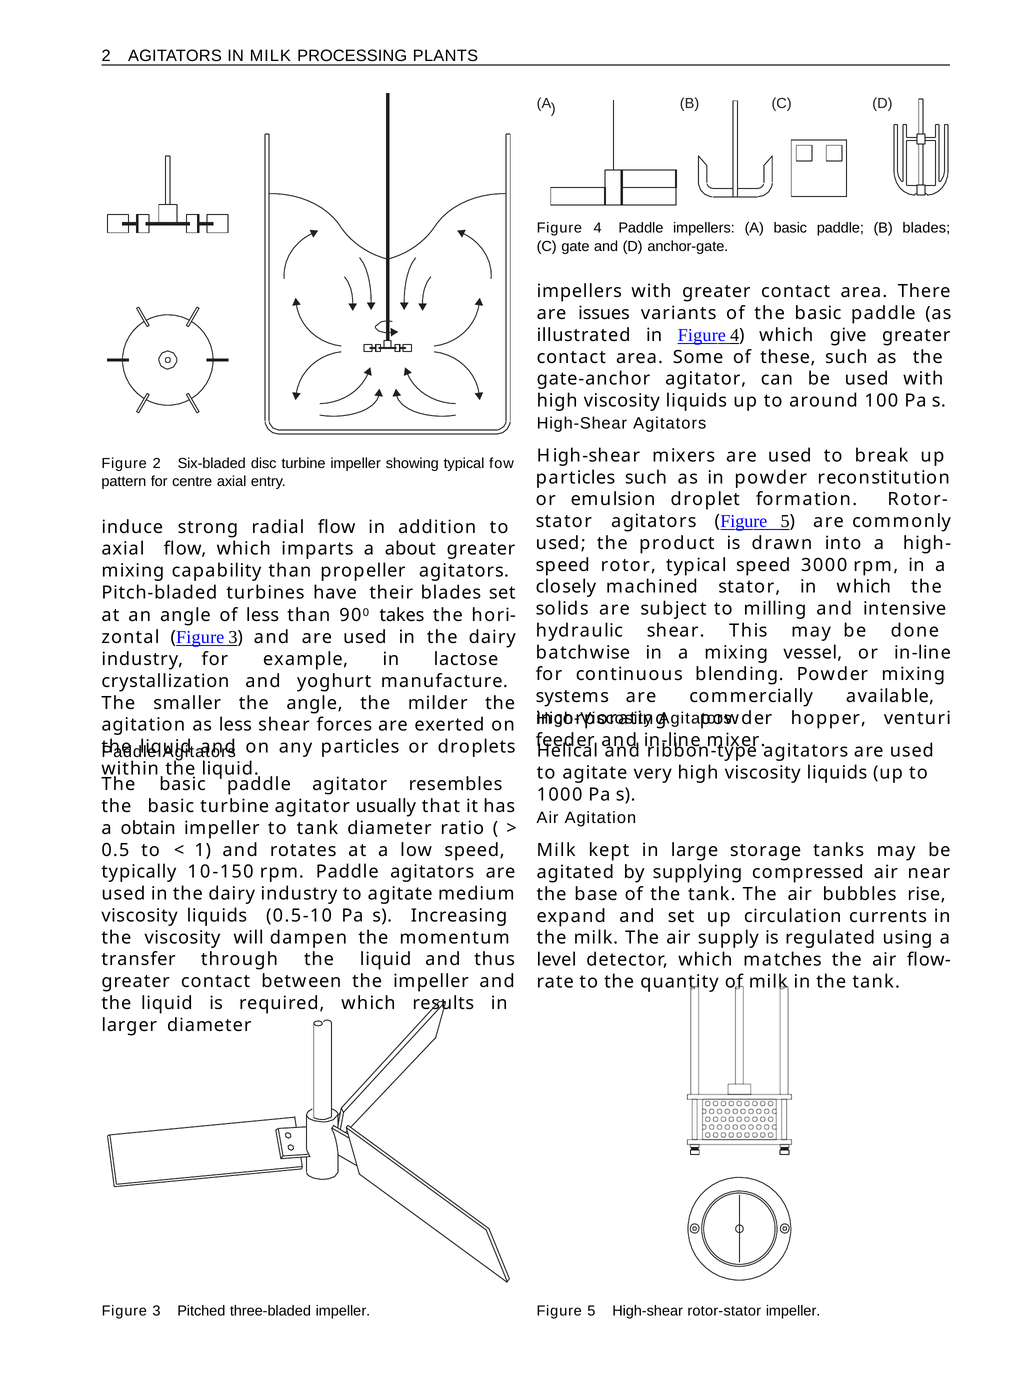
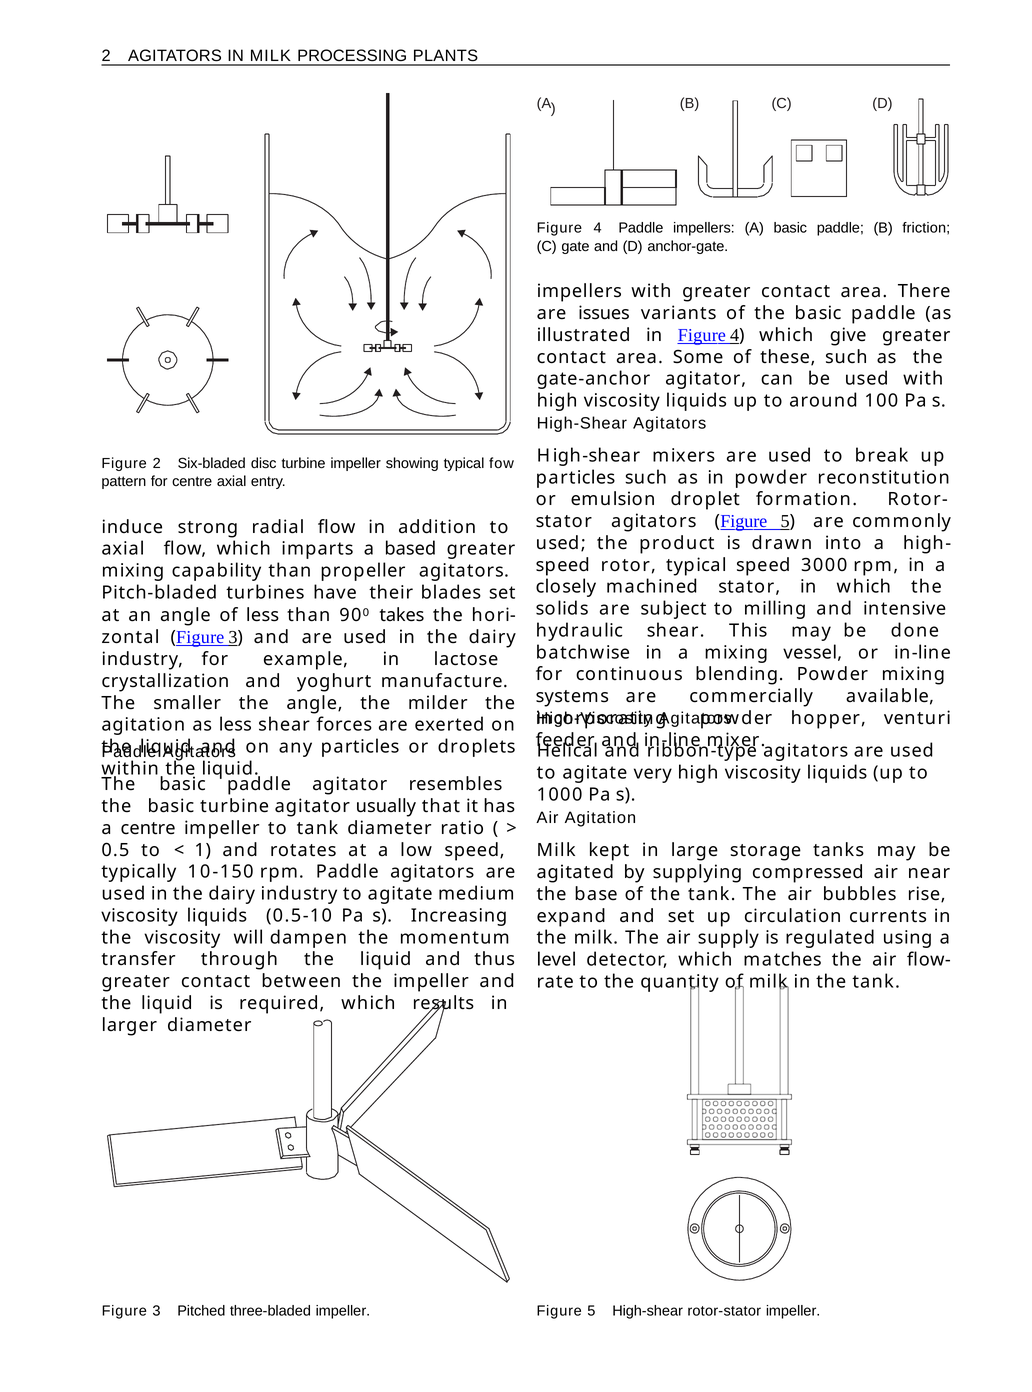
B blades: blades -> friction (926, 228)
about: about -> based (410, 549)
a obtain: obtain -> centre (148, 828)
